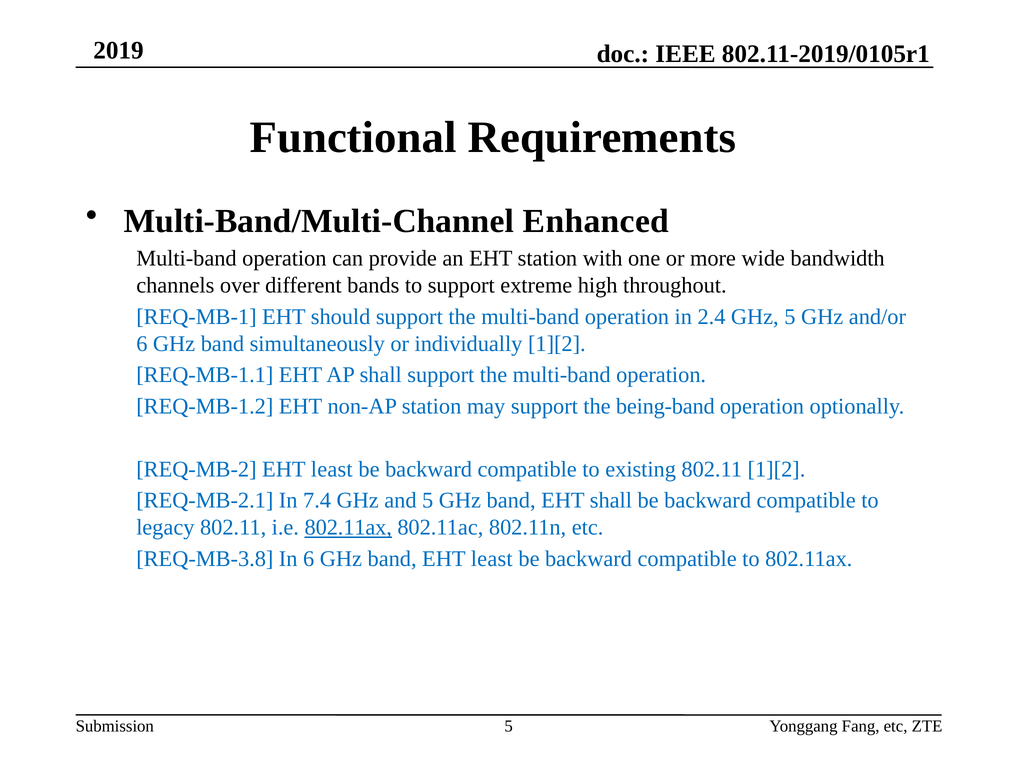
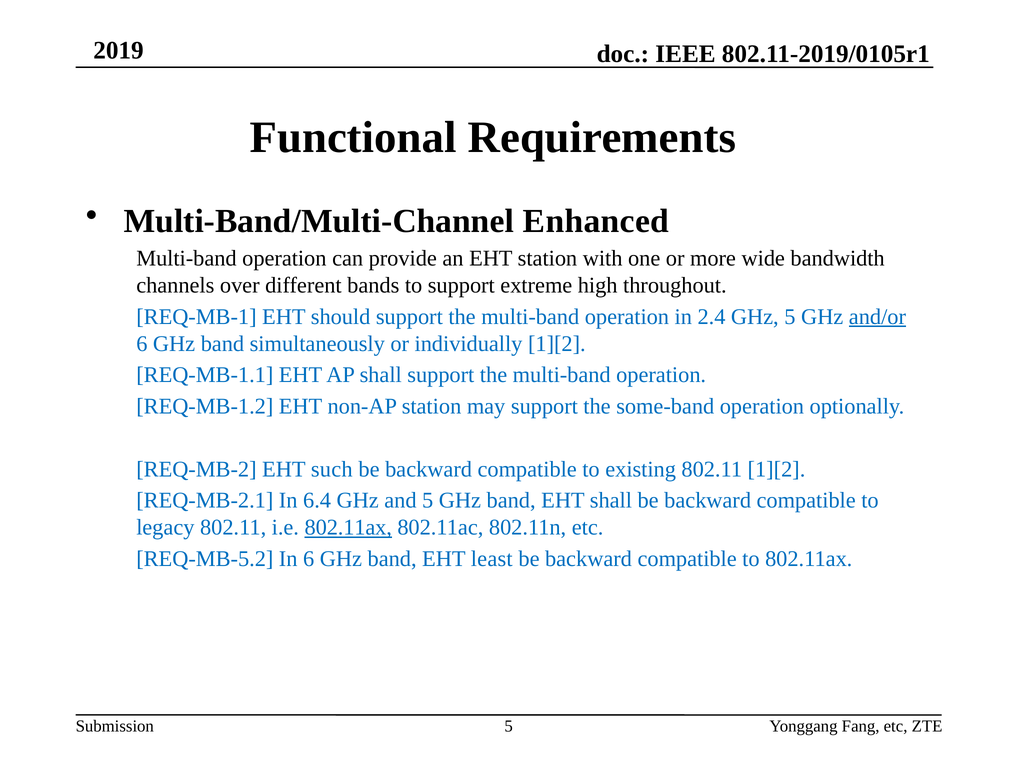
and/or underline: none -> present (877, 317)
being-band: being-band -> some-band (665, 406)
REQ-MB-2 EHT least: least -> such (332, 469)
7.4: 7.4 -> 6.4 (317, 500)
REQ-MB-3.8: REQ-MB-3.8 -> REQ-MB-5.2 (205, 559)
